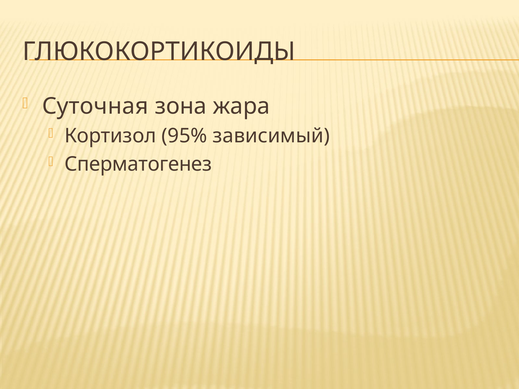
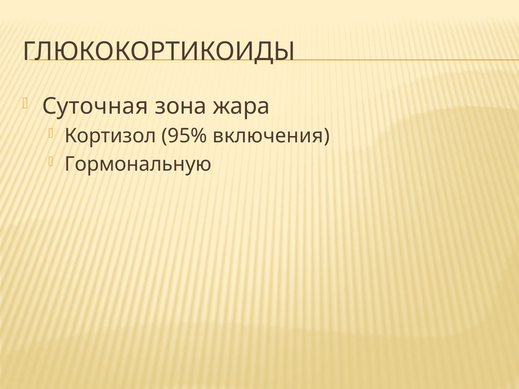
зависимый: зависимый -> включения (271, 136)
Сперматогенез: Сперматогенез -> Гормональную (138, 164)
